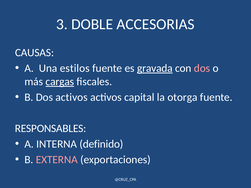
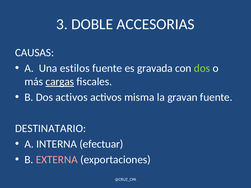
gravada underline: present -> none (155, 68)
dos colour: pink -> light green (202, 68)
capital: capital -> misma (139, 97)
otorga: otorga -> gravan (182, 97)
RESPONSABLES: RESPONSABLES -> DESTINATARIO (51, 129)
definido: definido -> efectuar (101, 144)
